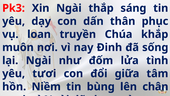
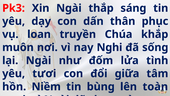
Đinh: Đinh -> Nghi (109, 47)
chân: chân -> toàn (155, 86)
